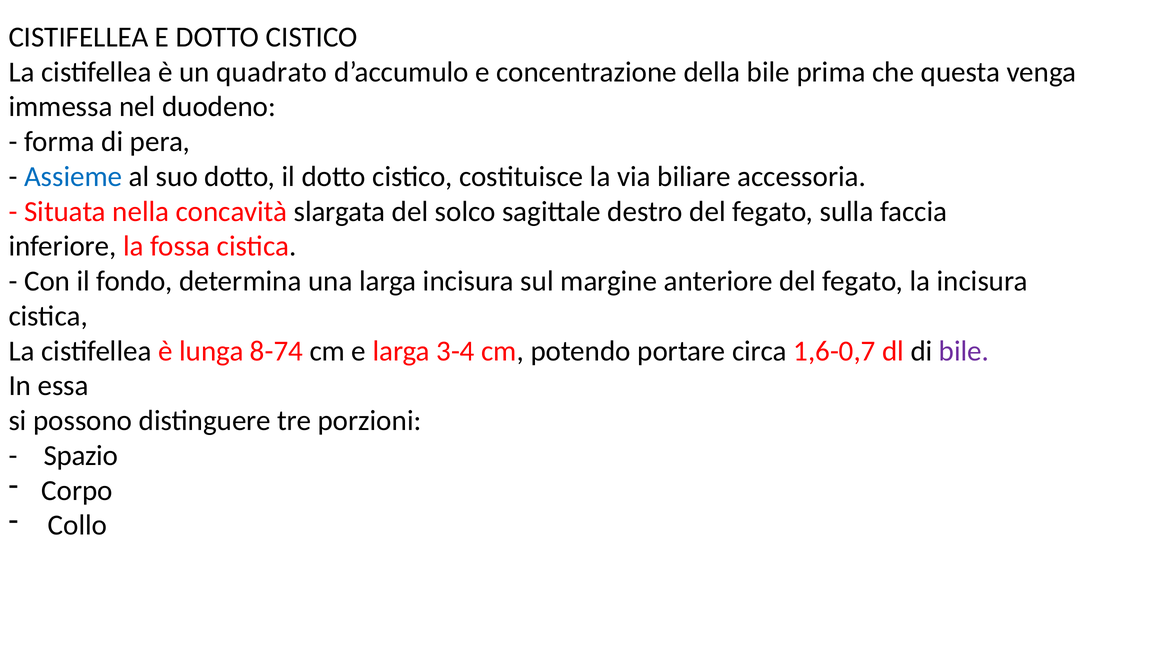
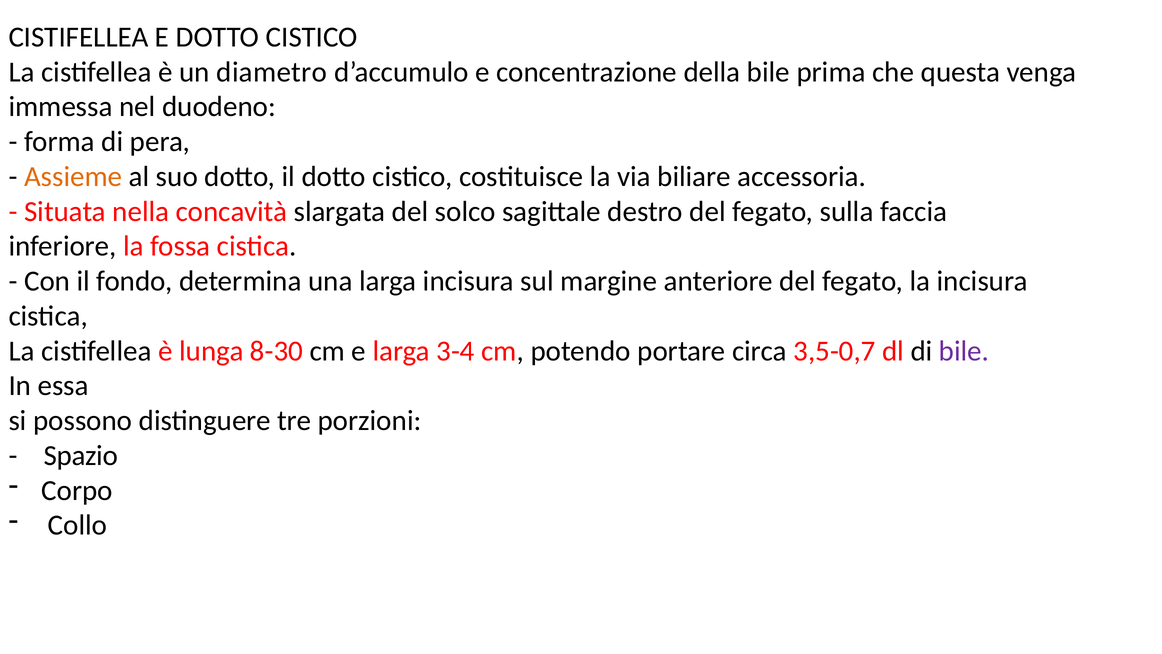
quadrato: quadrato -> diametro (272, 72)
Assieme colour: blue -> orange (73, 176)
8-74: 8-74 -> 8-30 (276, 351)
1,6-0,7: 1,6-0,7 -> 3,5-0,7 (834, 351)
